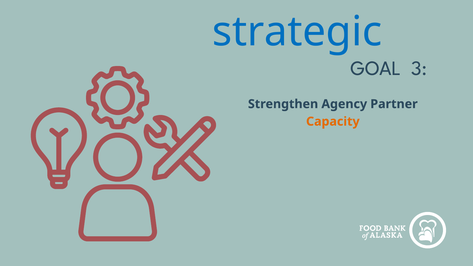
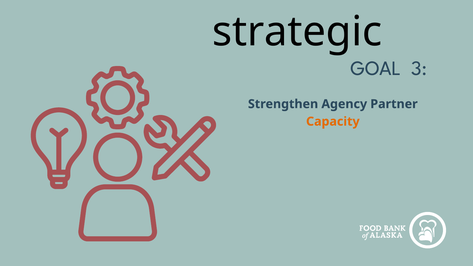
strategic colour: blue -> black (297, 32)
